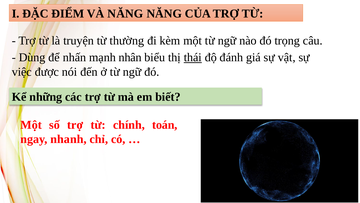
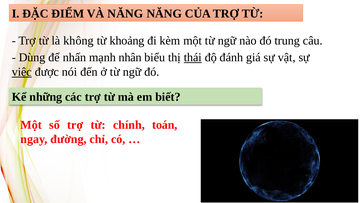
truyện: truyện -> không (79, 41)
thường: thường -> khoảng (127, 41)
trọng: trọng -> trung (287, 41)
việc underline: none -> present (22, 72)
nhanh: nhanh -> đường (69, 139)
